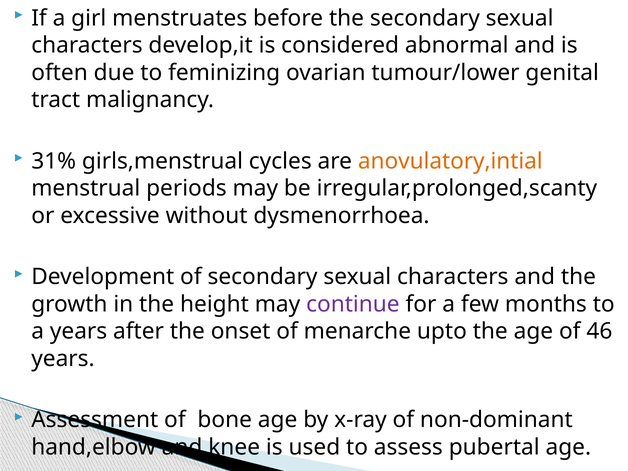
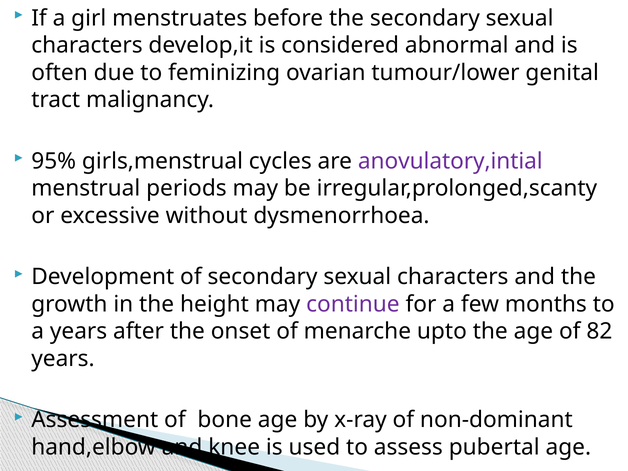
31%: 31% -> 95% (54, 161)
anovulatory,intial colour: orange -> purple (450, 161)
46: 46 -> 82 (599, 331)
